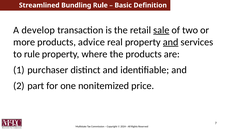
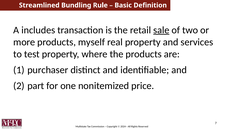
develop: develop -> includes (38, 30)
advice: advice -> myself (92, 42)
and underline: present -> none (171, 42)
to rule: rule -> test (32, 54)
